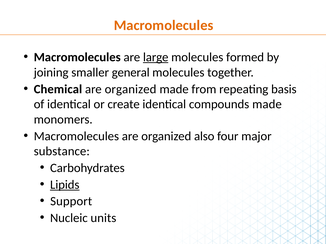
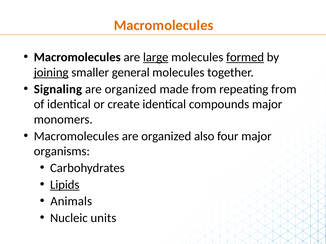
formed underline: none -> present (245, 57)
joining underline: none -> present (51, 73)
Chemical: Chemical -> Signaling (58, 89)
repeating basis: basis -> from (284, 89)
compounds made: made -> major (267, 104)
substance: substance -> organisms (62, 152)
Support: Support -> Animals (71, 202)
